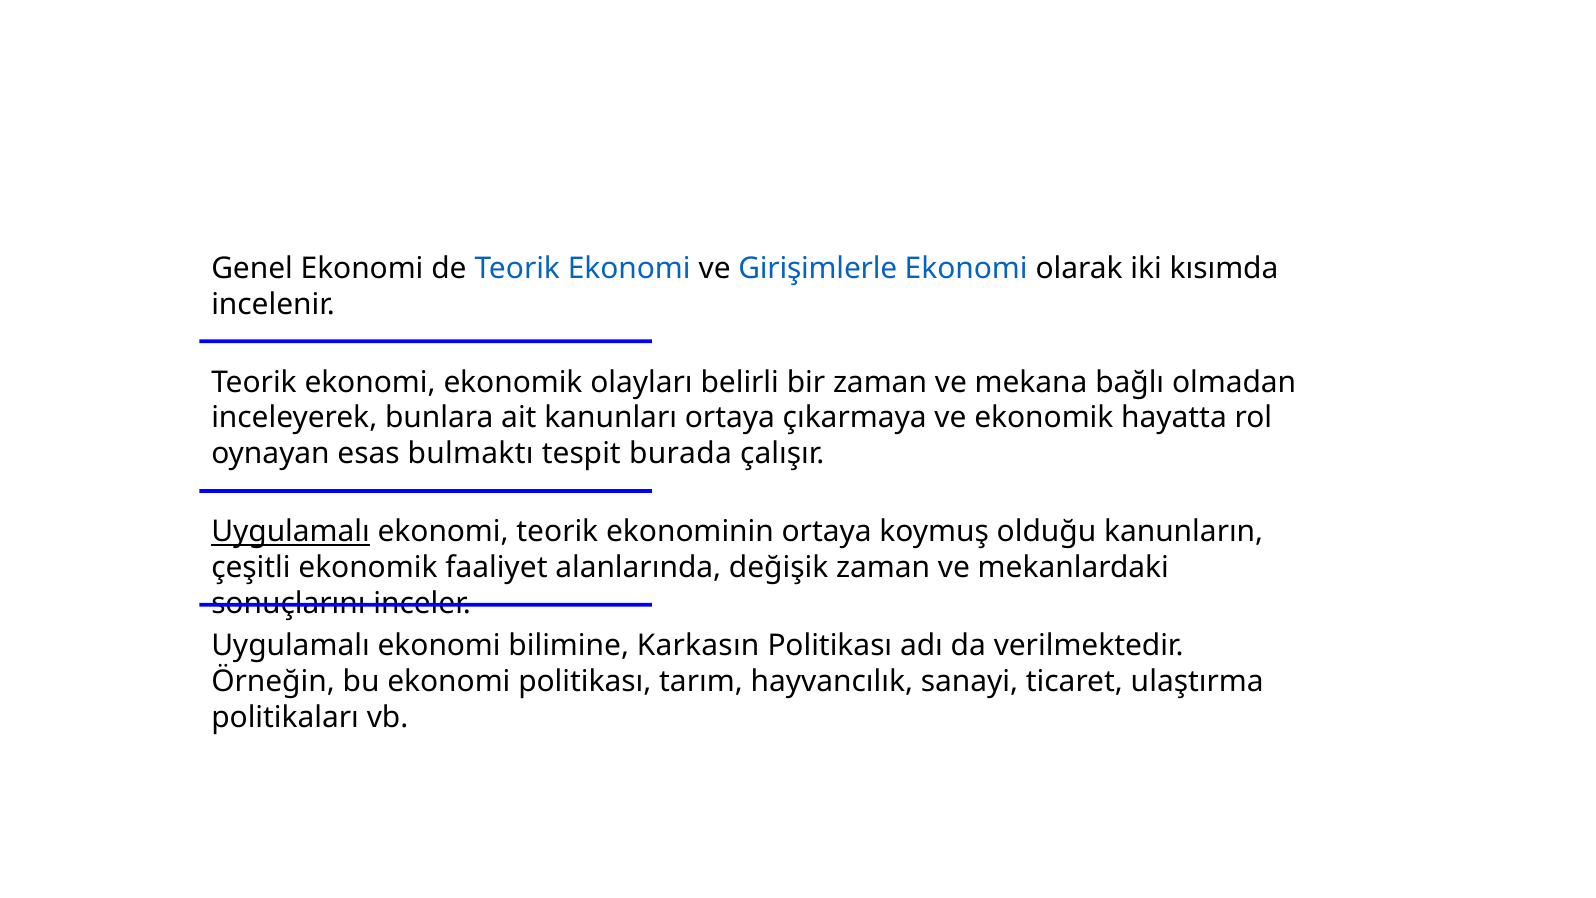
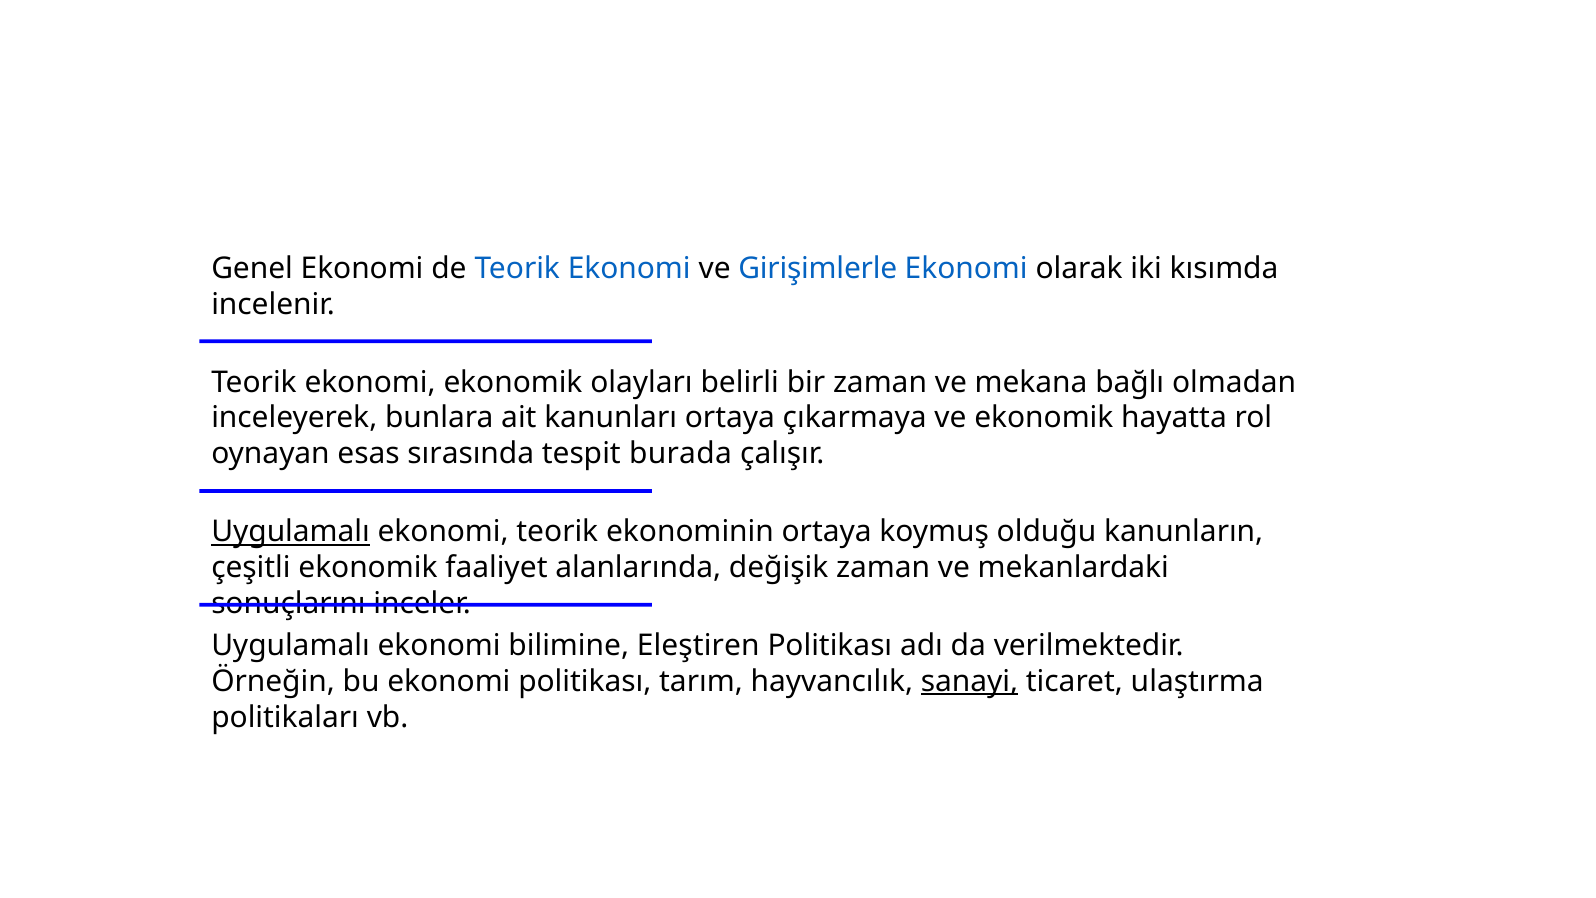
bulmaktı: bulmaktı -> sırasında (471, 454)
Karkasın: Karkasın -> Eleştiren (698, 645)
sanayi underline: none -> present (969, 681)
